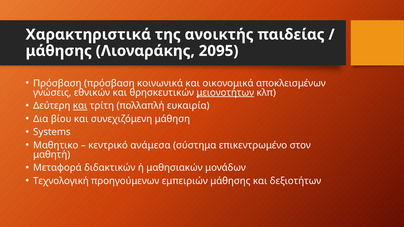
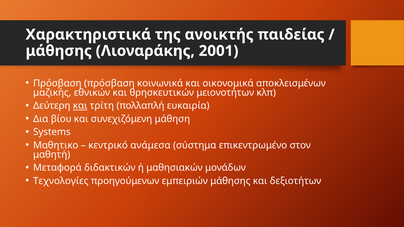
2095: 2095 -> 2001 (219, 51)
γνώσεις: γνώσεις -> μαζικής (52, 93)
μειονοτήτων underline: present -> none (225, 93)
Τεχνολογική: Τεχνολογική -> Τεχνολογίες (61, 181)
